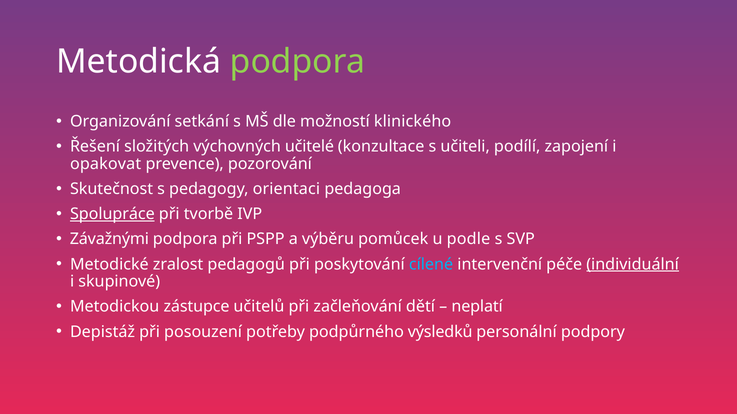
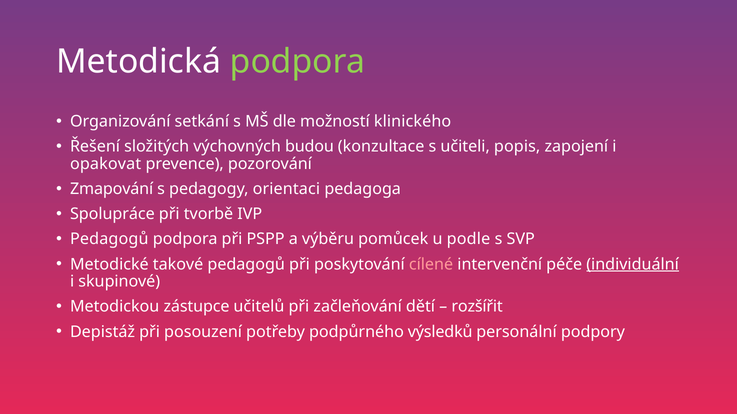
učitelé: učitelé -> budou (309, 147)
podílí: podílí -> popis (517, 147)
Skutečnost: Skutečnost -> Zmapování (112, 189)
Spolupráce underline: present -> none (112, 214)
Závažnými: Závažnými -> Pedagogů (109, 239)
zralost: zralost -> takové (178, 265)
cílené colour: light blue -> pink (431, 265)
neplatí: neplatí -> rozšířit (477, 307)
